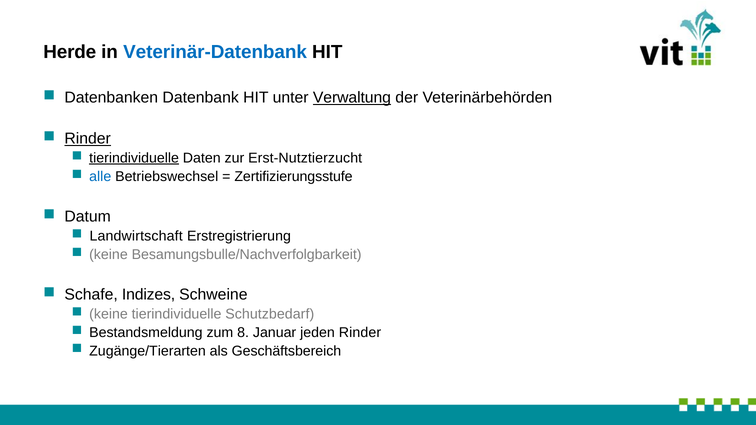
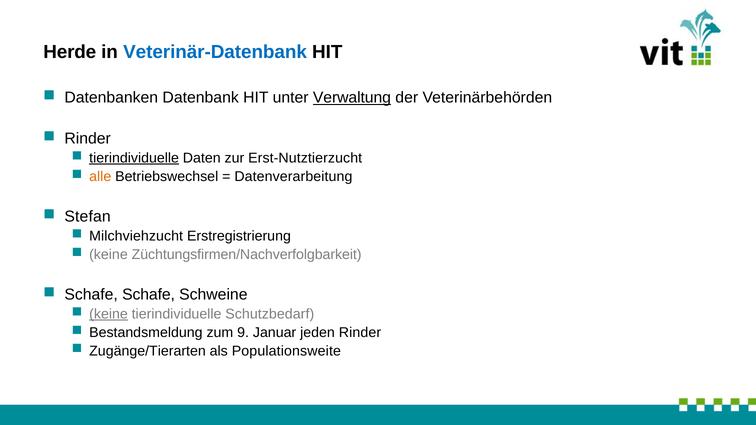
Rinder underline: present -> none (88, 139)
alle colour: blue -> orange (100, 177)
Zertifizierungsstufe: Zertifizierungsstufe -> Datenverarbeitung (293, 177)
Datum: Datum -> Stefan (88, 217)
Landwirtschaft: Landwirtschaft -> Milchviehzucht (136, 236)
Besamungsbulle/Nachverfolgbarkeit: Besamungsbulle/Nachverfolgbarkeit -> Züchtungsfirmen/Nachverfolgbarkeit (247, 255)
Schafe Indizes: Indizes -> Schafe (149, 295)
keine underline: none -> present (109, 314)
8: 8 -> 9 (243, 333)
Geschäftsbereich: Geschäftsbereich -> Populationsweite (286, 351)
